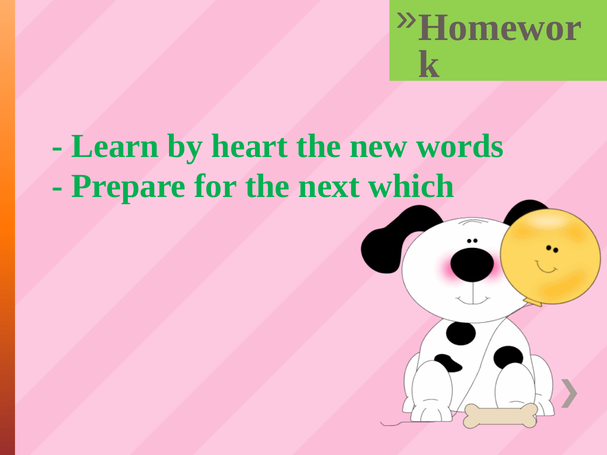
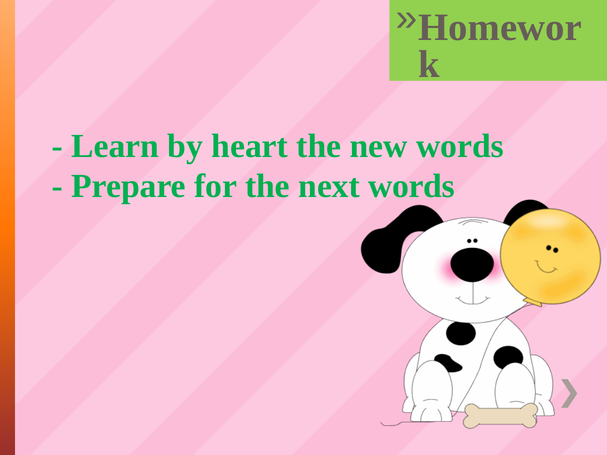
next which: which -> words (412, 186)
